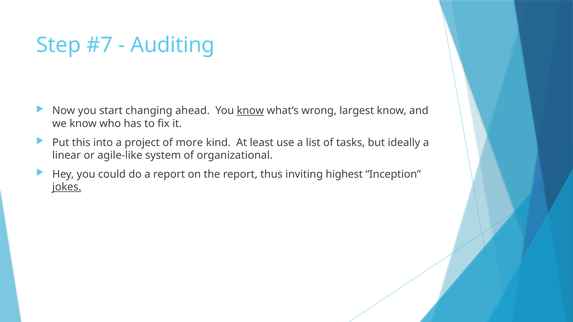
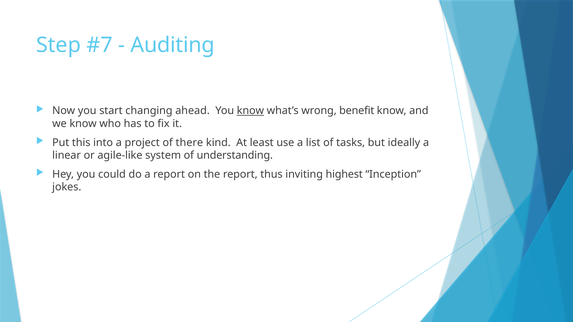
largest: largest -> benefit (357, 111)
more: more -> there (189, 143)
organizational: organizational -> understanding (235, 156)
jokes underline: present -> none (67, 187)
